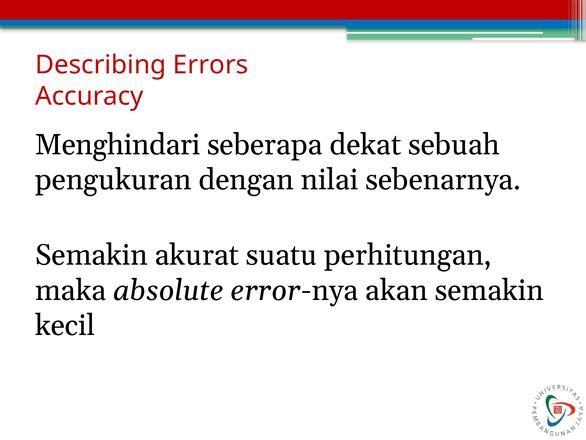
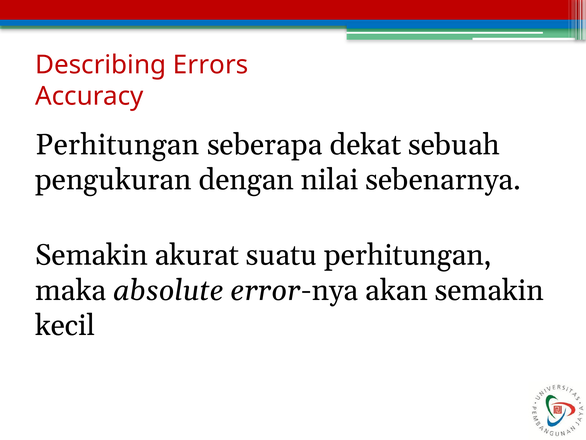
Menghindari: Menghindari -> Perhitungan (117, 145)
